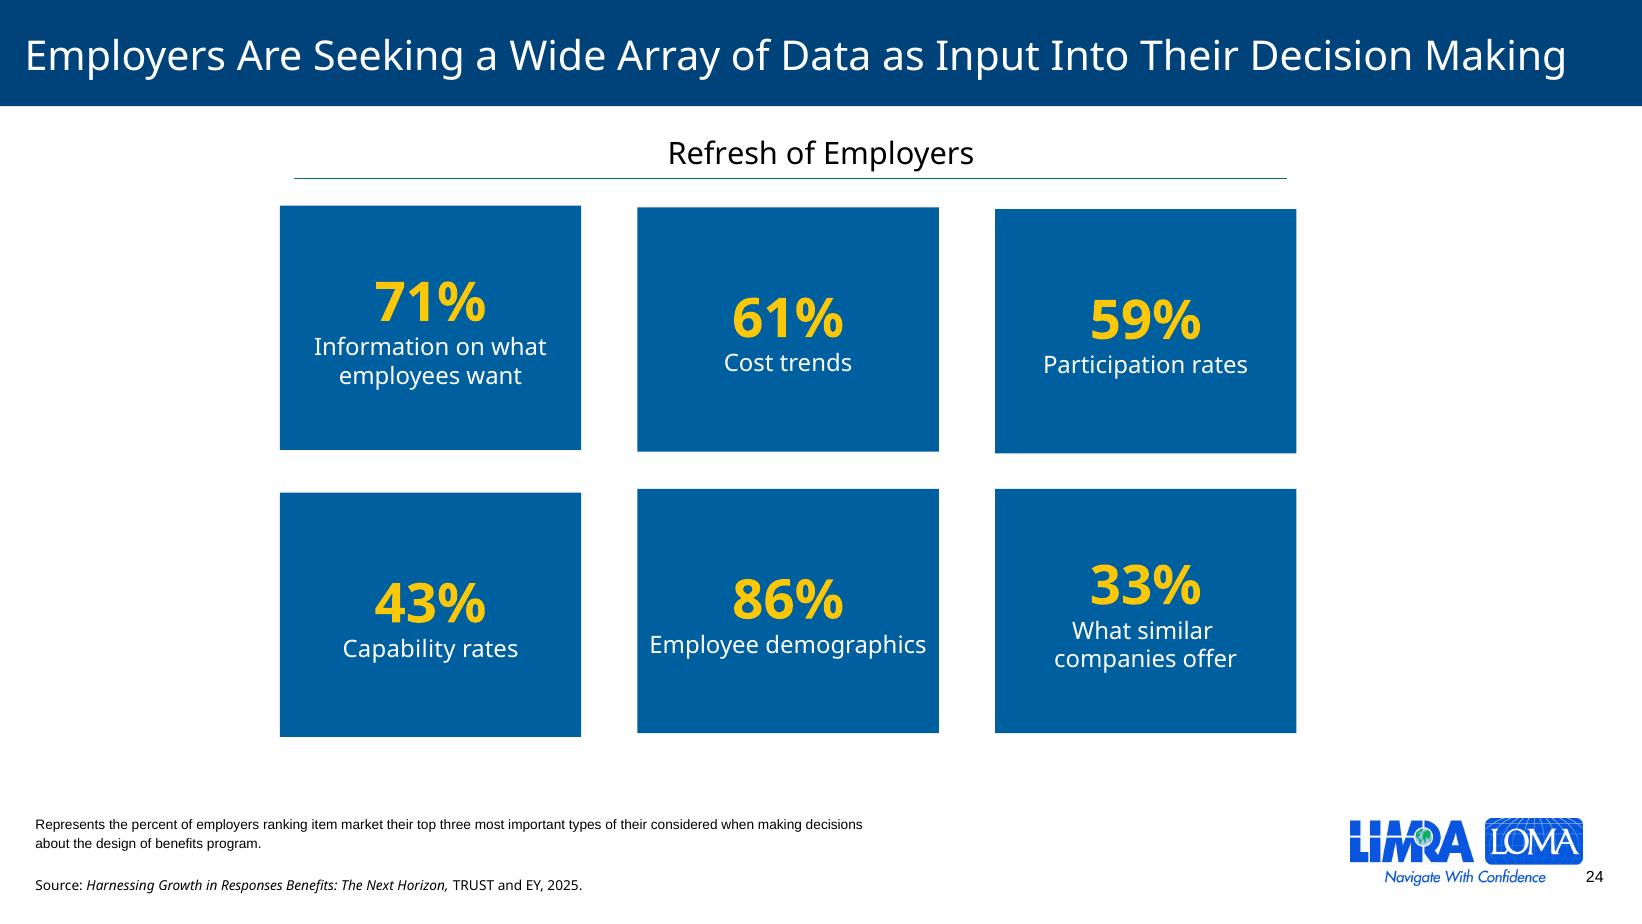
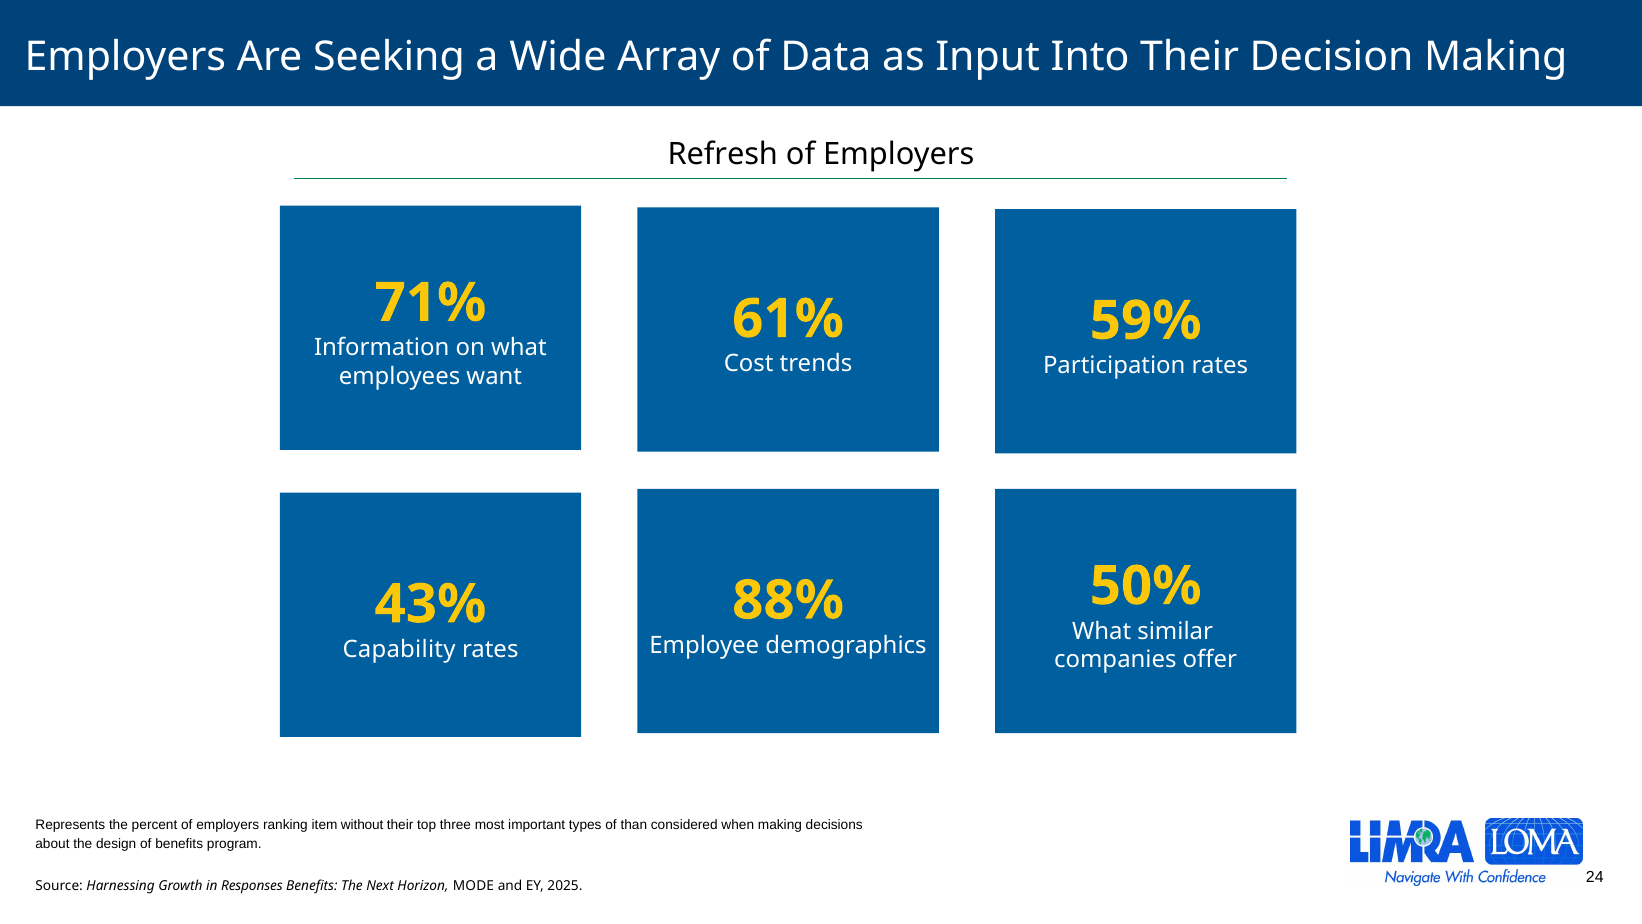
33%: 33% -> 50% (1146, 586)
86%: 86% -> 88% (788, 600)
market: market -> without (362, 824)
of their: their -> than (634, 824)
TRUST: TRUST -> MODE (473, 885)
